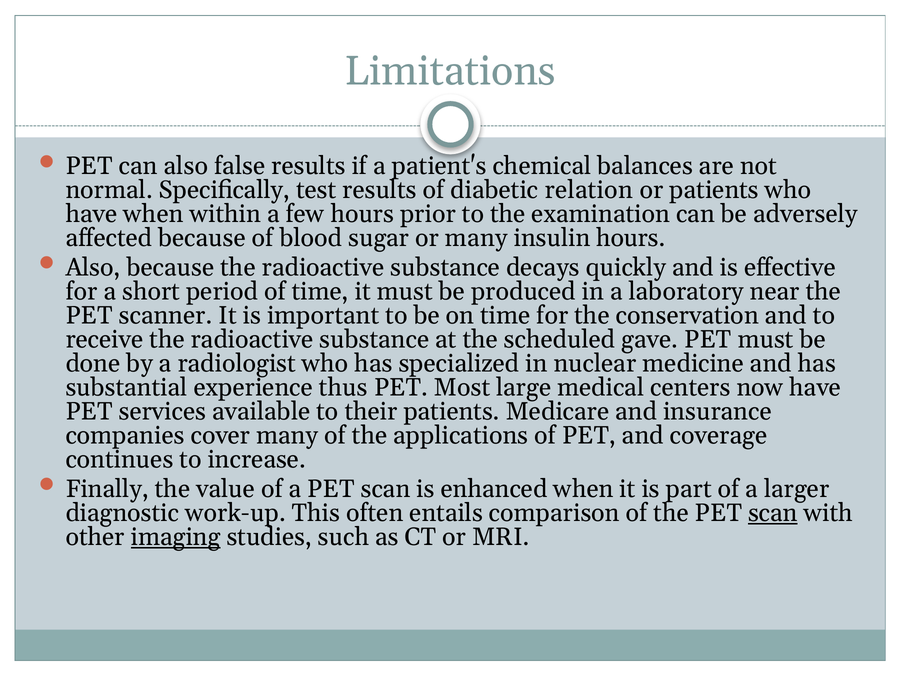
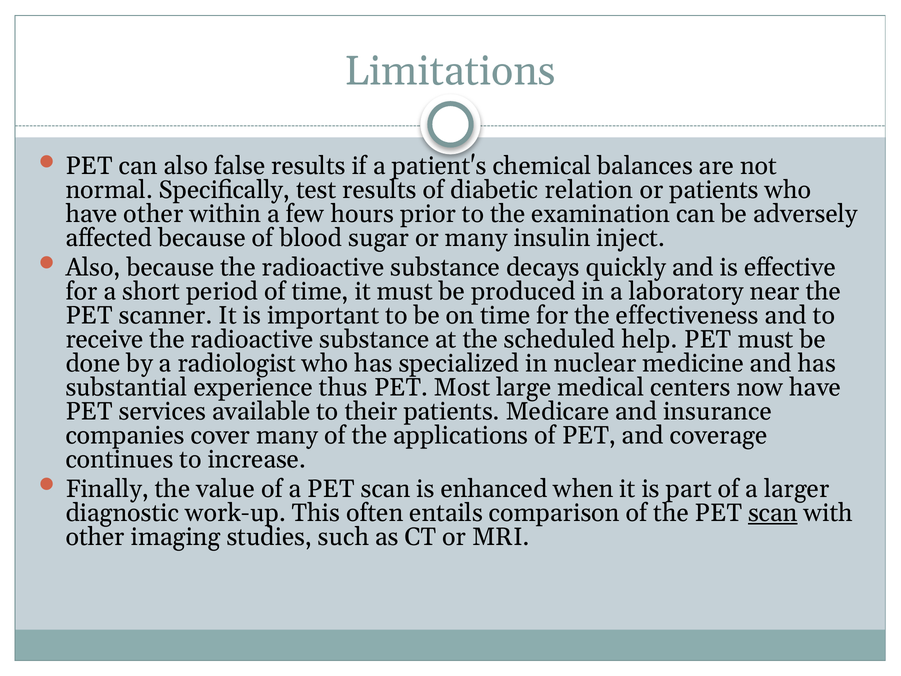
have when: when -> other (153, 214)
insulin hours: hours -> inject (631, 238)
conservation: conservation -> effectiveness (687, 315)
gave: gave -> help (650, 339)
imaging underline: present -> none (176, 537)
